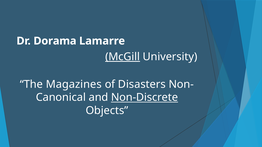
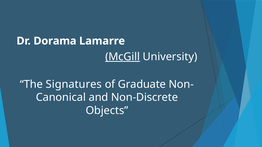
Magazines: Magazines -> Signatures (74, 85)
Disasters: Disasters -> Graduate (142, 85)
Non-Discrete underline: present -> none (145, 98)
